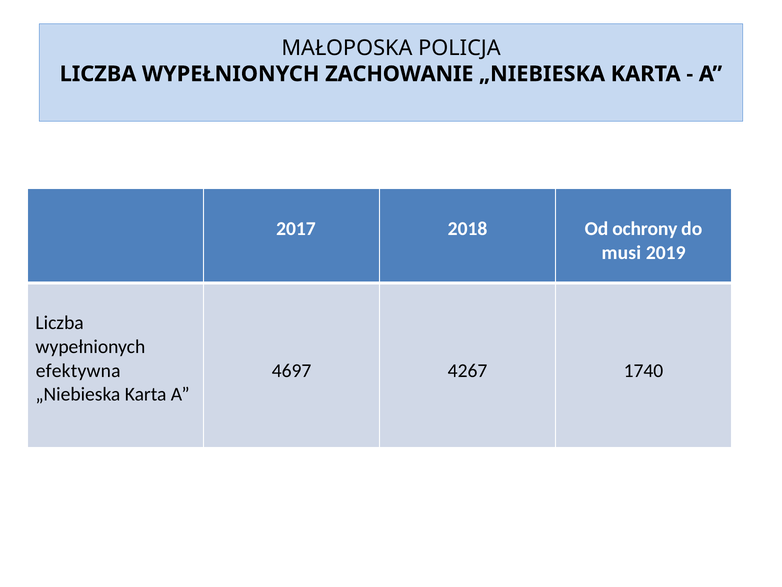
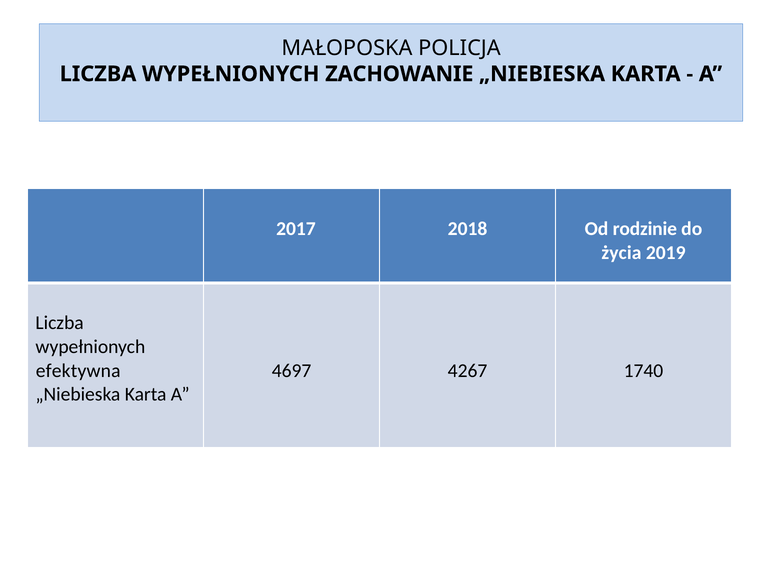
ochrony: ochrony -> rodzinie (645, 229)
musi: musi -> życia (621, 252)
